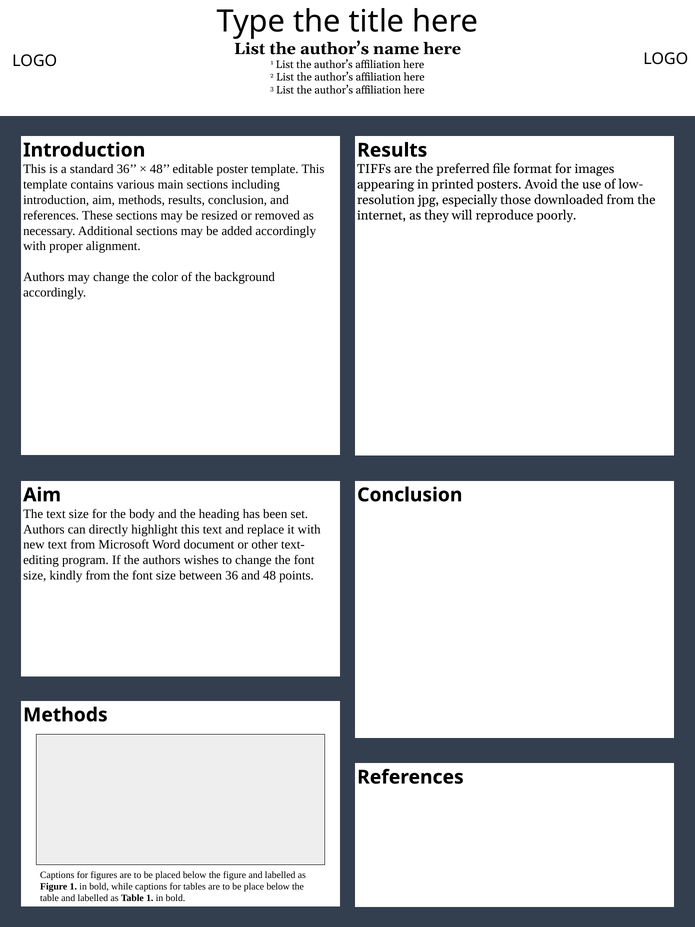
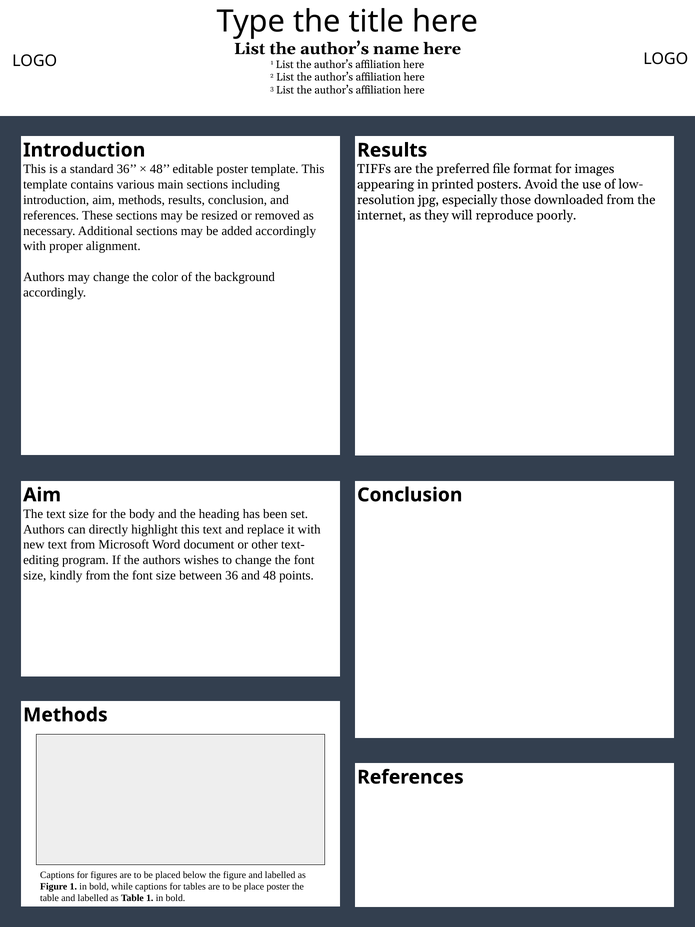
place below: below -> poster (278, 886)
